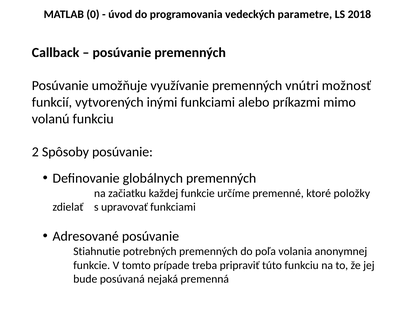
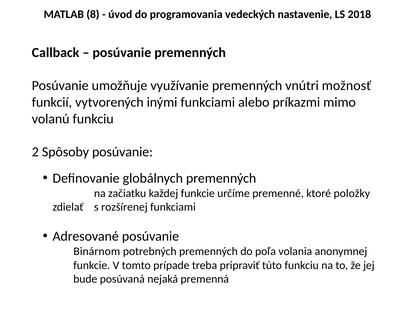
0: 0 -> 8 (93, 14)
parametre: parametre -> nastavenie (305, 14)
upravovať: upravovať -> rozšírenej (124, 207)
Stiahnutie: Stiahnutie -> Binárnom (97, 252)
